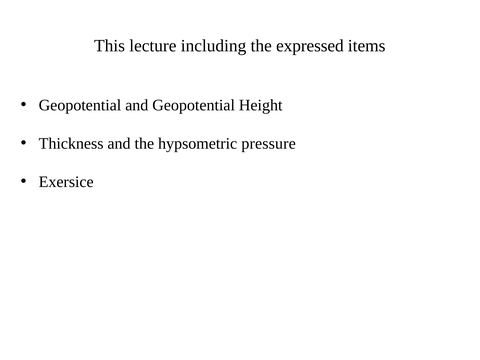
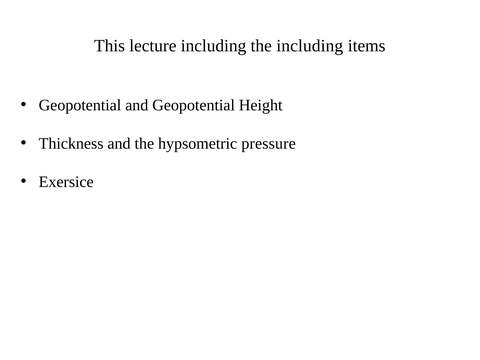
the expressed: expressed -> including (310, 46)
